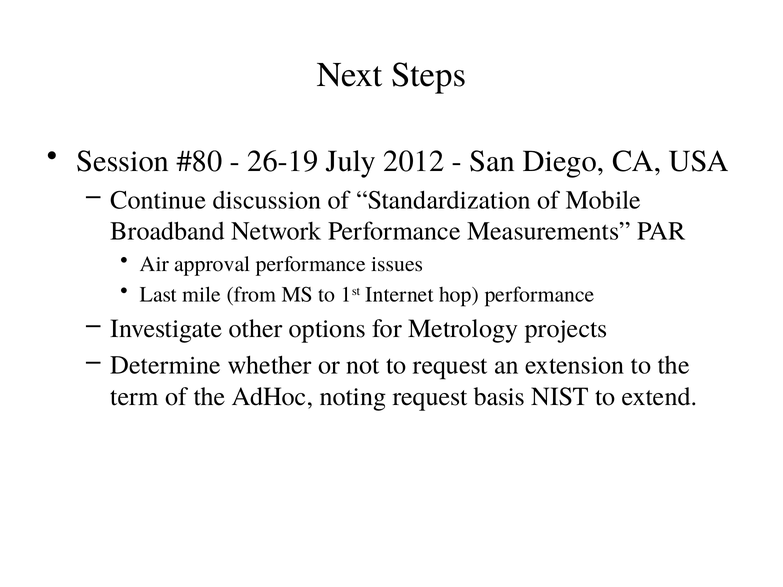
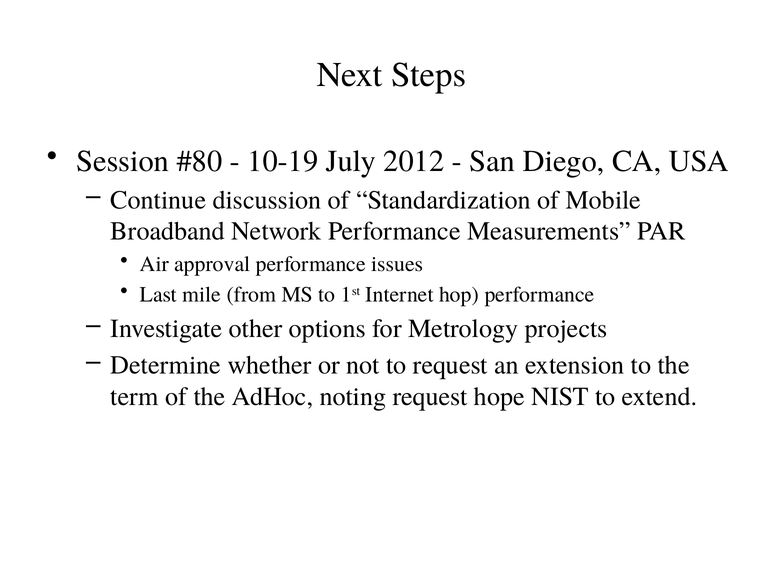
26-19: 26-19 -> 10-19 (283, 161)
basis: basis -> hope (499, 397)
